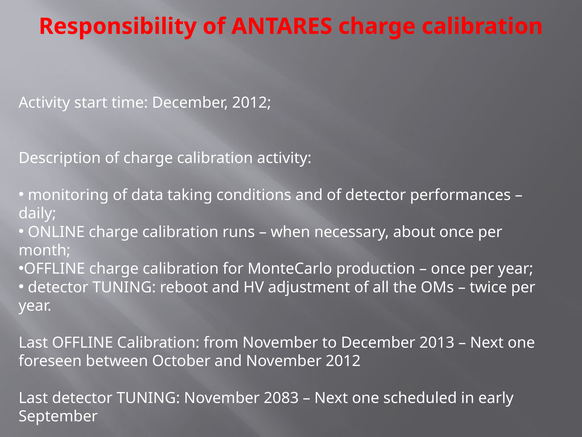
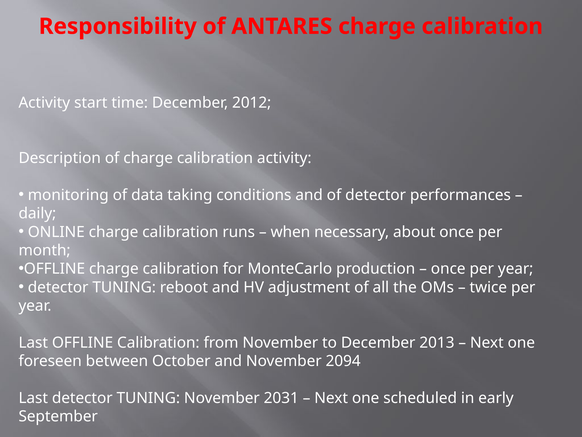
November 2012: 2012 -> 2094 (343, 361)
2083: 2083 -> 2031 (281, 397)
